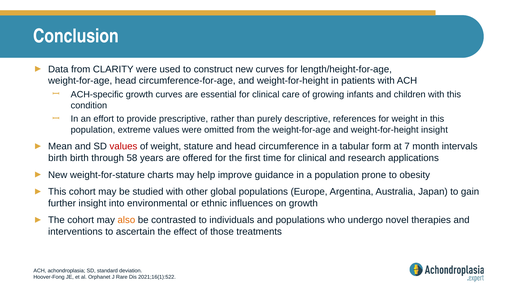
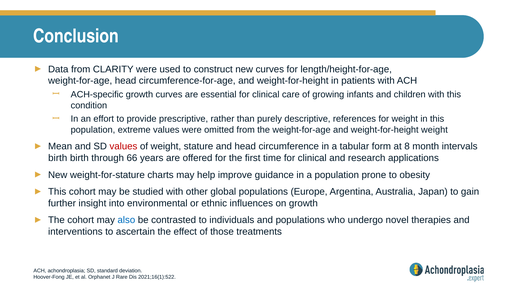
weight-for-height insight: insight -> weight (434, 130)
7: 7 -> 8 (407, 147)
58: 58 -> 66 (132, 158)
also colour: orange -> blue (126, 220)
